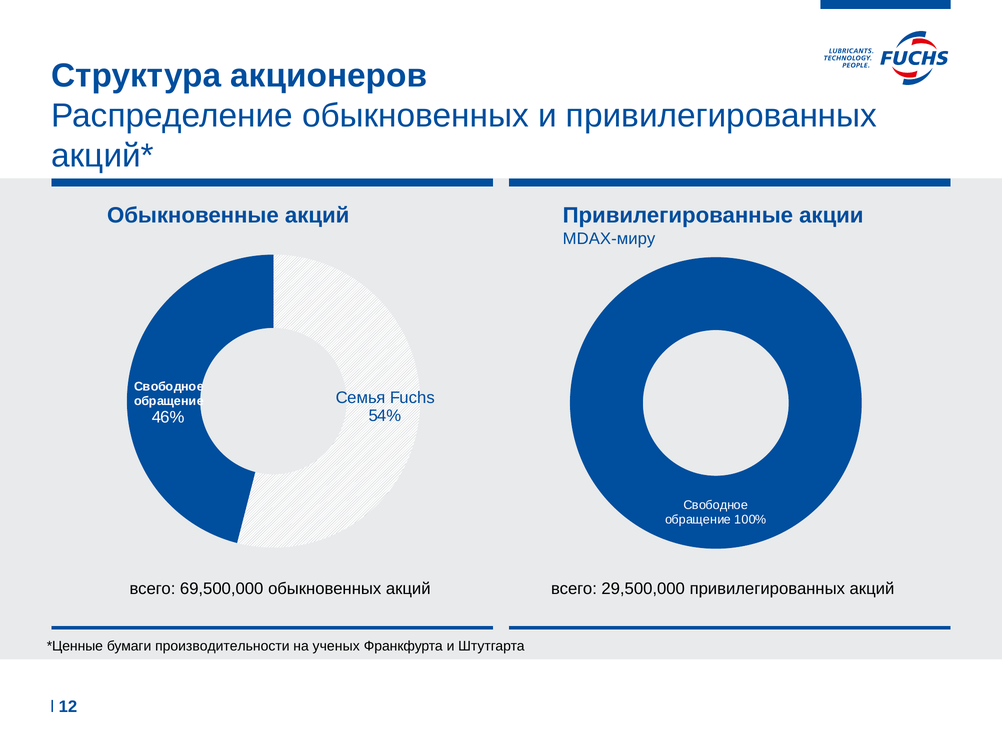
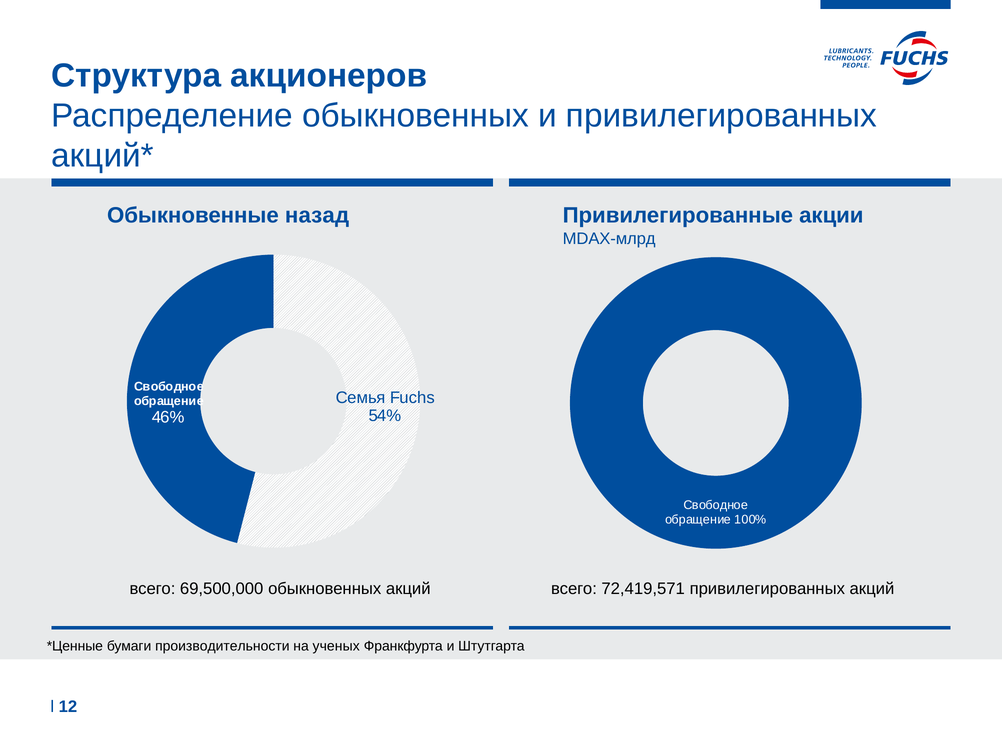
Обыкновенные акций: акций -> назад (317, 216)
MDAX-миру: MDAX-миру -> MDAX-млрд (609, 239)
29,500,000: 29,500,000 -> 72,419,571 (643, 589)
